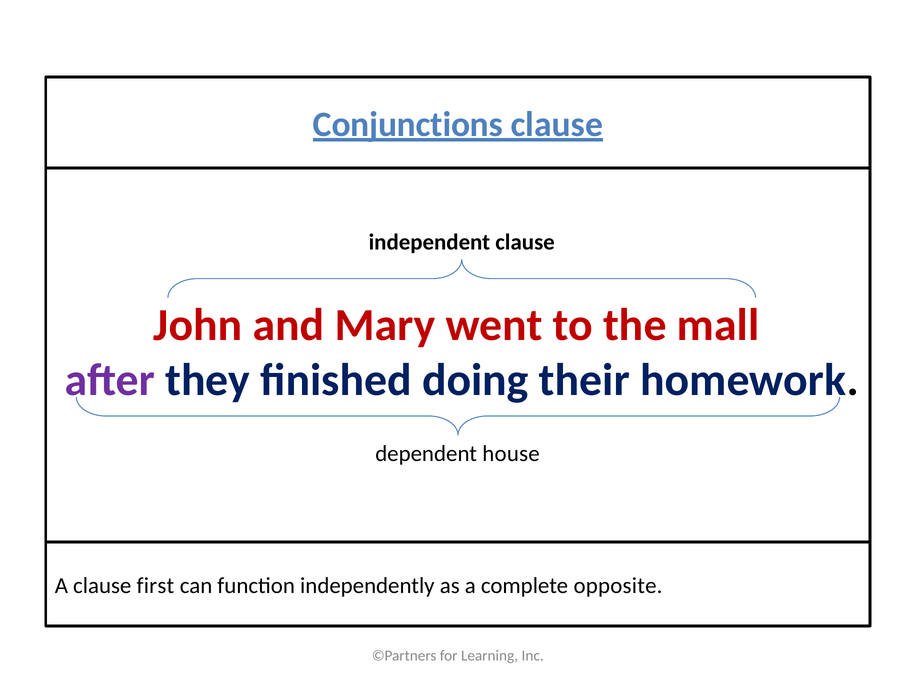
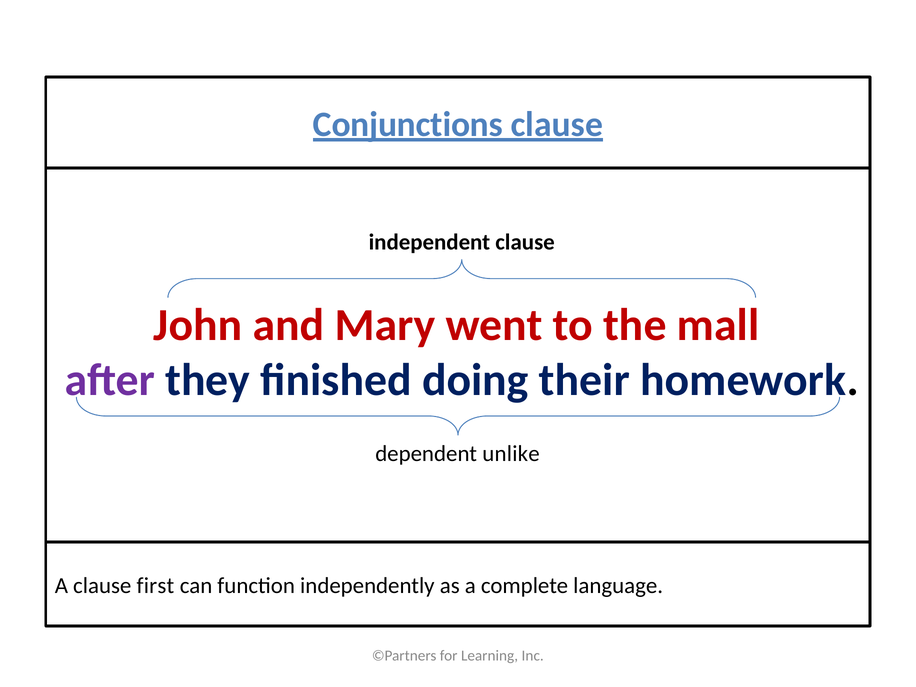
house: house -> unlike (511, 454)
opposite: opposite -> language (618, 585)
